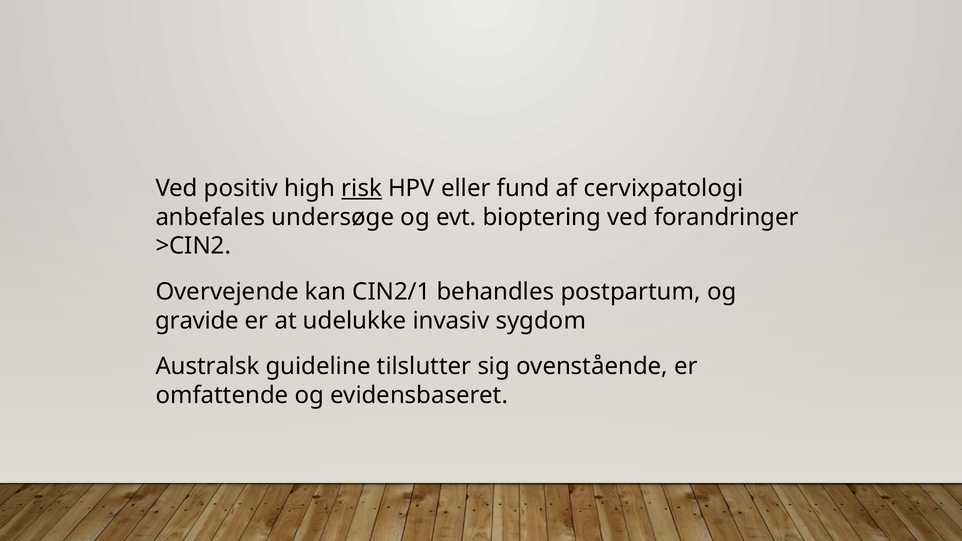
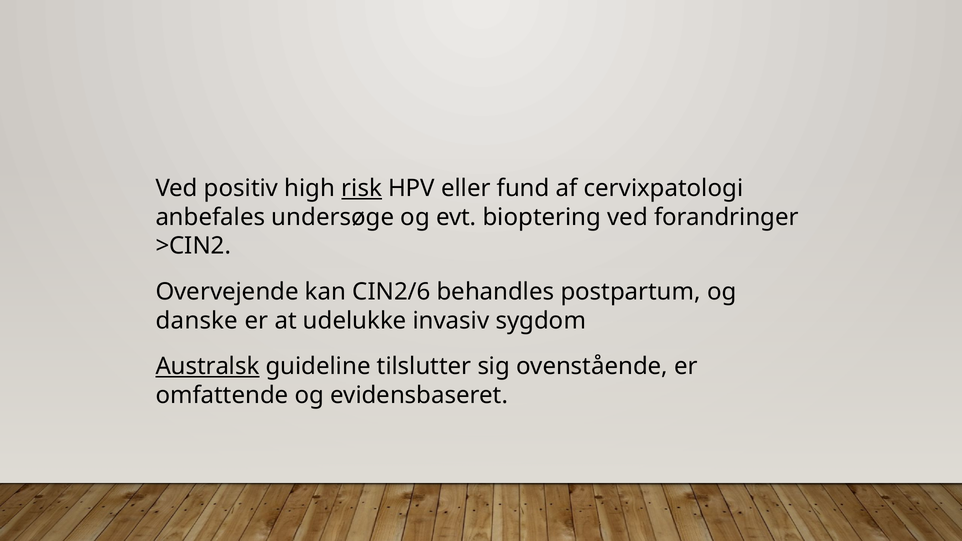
CIN2/1: CIN2/1 -> CIN2/6 (391, 292)
gravide: gravide -> danske (197, 321)
Australsk underline: none -> present (207, 366)
